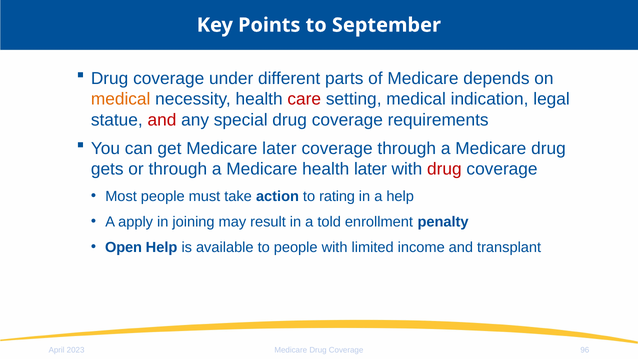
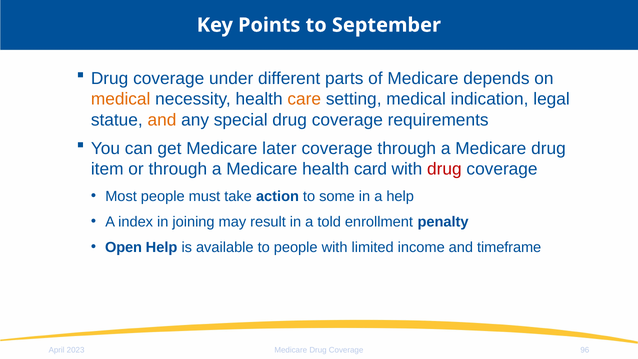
care colour: red -> orange (304, 99)
and colour: red -> orange (162, 120)
gets: gets -> item (107, 169)
health later: later -> card (371, 169)
rating: rating -> some (337, 196)
apply: apply -> index (136, 222)
transplant: transplant -> timeframe (509, 247)
